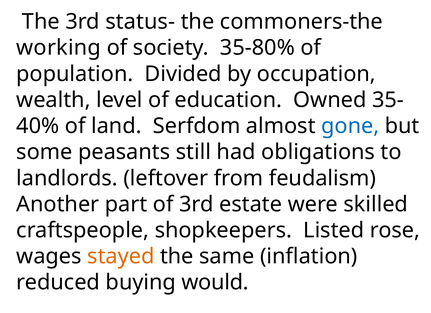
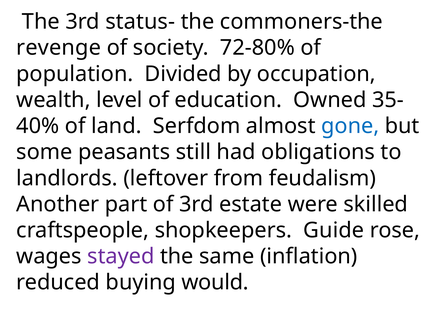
working: working -> revenge (59, 48)
35-80%: 35-80% -> 72-80% (257, 48)
Listed: Listed -> Guide (334, 231)
stayed colour: orange -> purple (121, 257)
